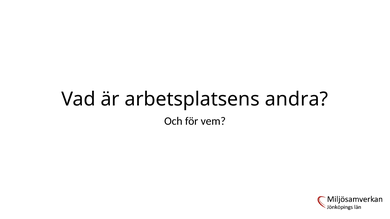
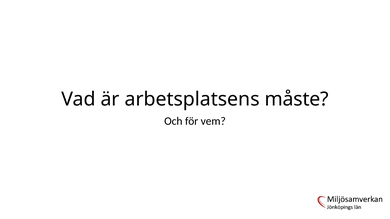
andra: andra -> måste (297, 99)
